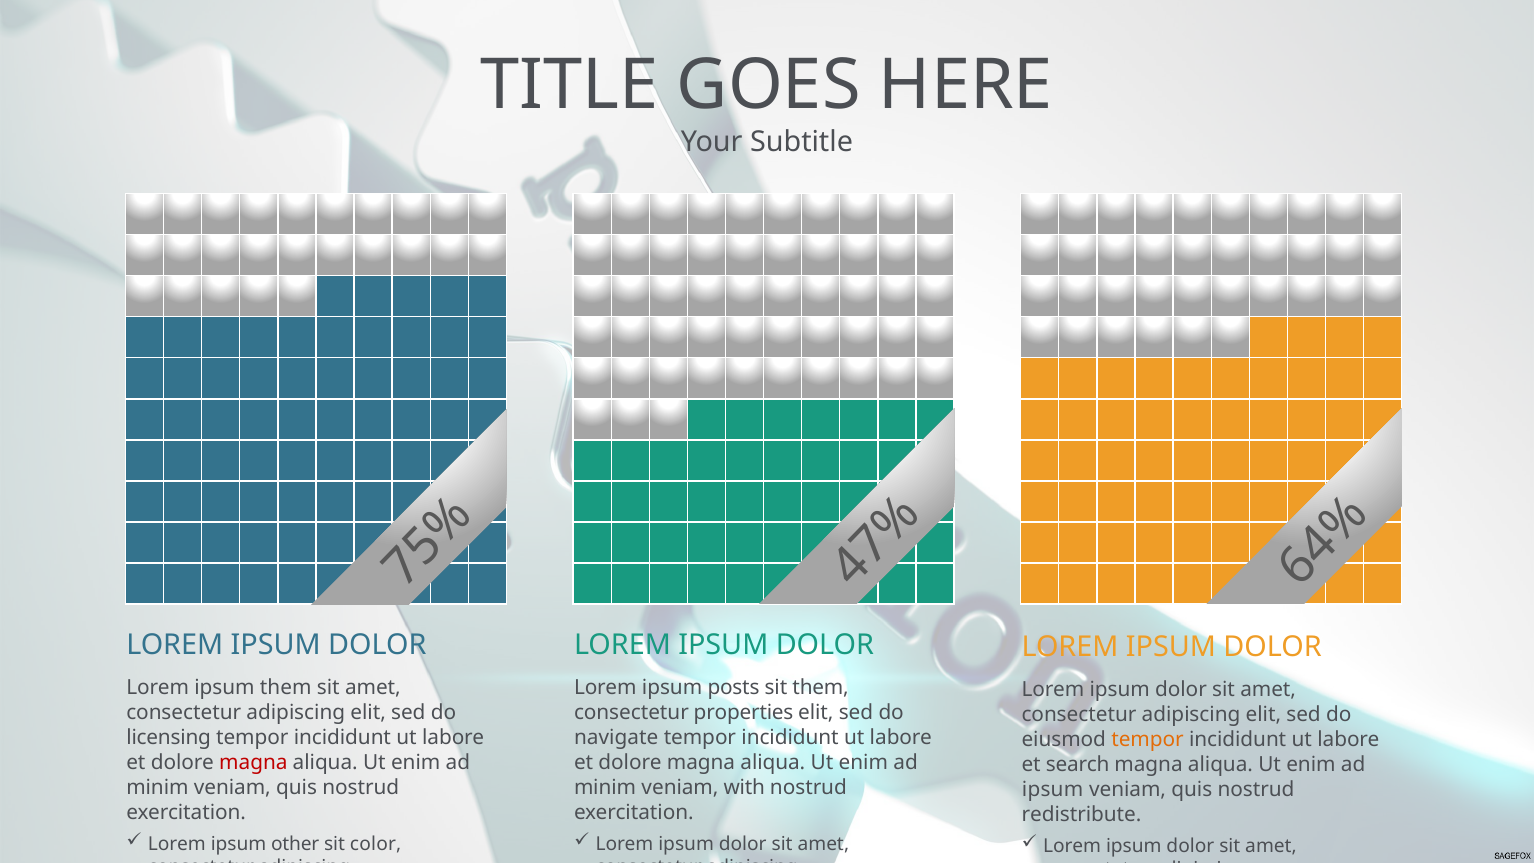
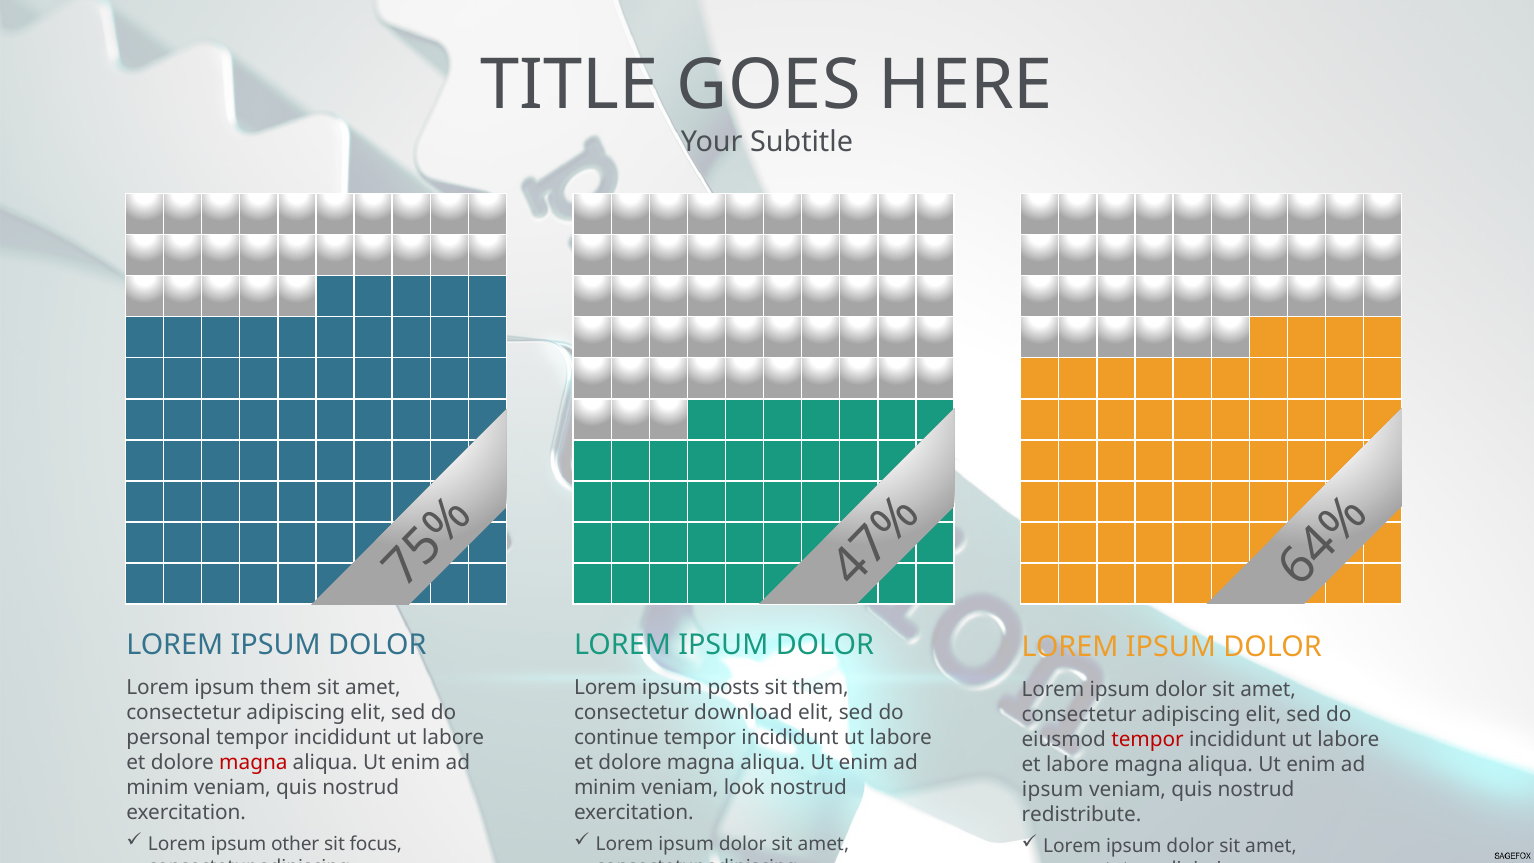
properties: properties -> download (743, 713)
licensing: licensing -> personal (169, 738)
navigate: navigate -> continue (616, 738)
tempor colour: orange -> red (1148, 740)
et search: search -> labore (1078, 765)
with: with -> look (744, 788)
color: color -> focus (376, 844)
